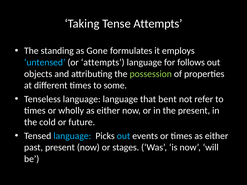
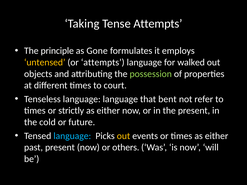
standing: standing -> principle (57, 51)
untensed colour: light blue -> yellow (45, 62)
follows: follows -> walked (191, 62)
some: some -> court (115, 85)
wholly: wholly -> strictly (71, 111)
out colour: light blue -> yellow (124, 136)
stages: stages -> others (126, 148)
